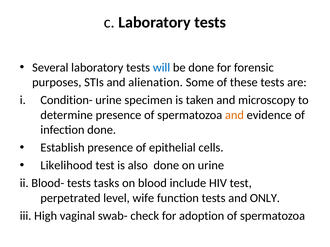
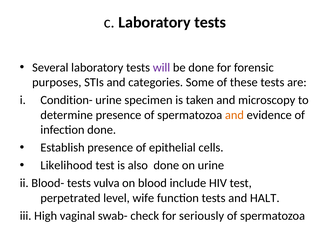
will colour: blue -> purple (161, 68)
alienation: alienation -> categories (156, 83)
tasks: tasks -> vulva (107, 183)
ONLY: ONLY -> HALT (265, 198)
adoption: adoption -> seriously (202, 216)
